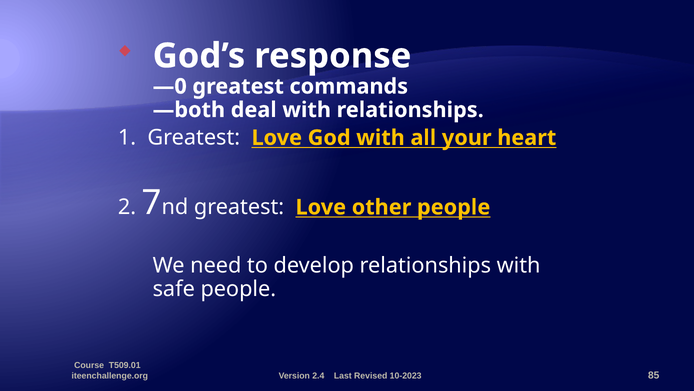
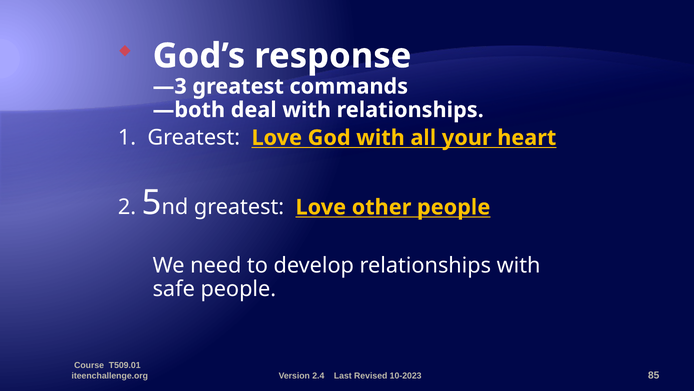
—0: —0 -> —3 (170, 86)
7: 7 -> 5 (152, 203)
